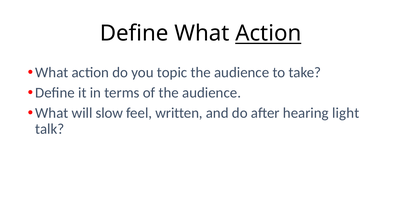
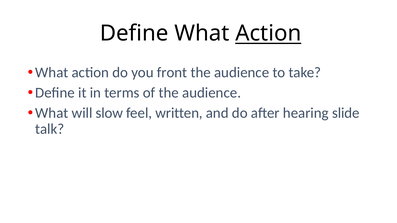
topic: topic -> front (172, 73)
light: light -> slide (346, 113)
